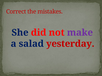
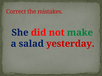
make colour: purple -> green (80, 33)
